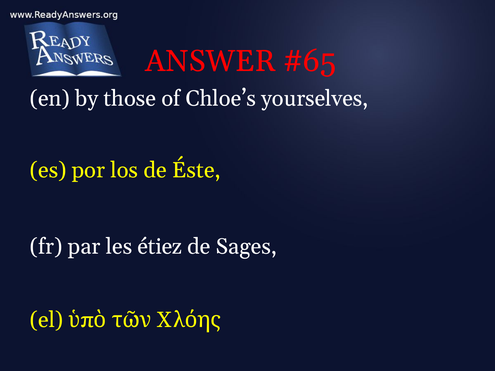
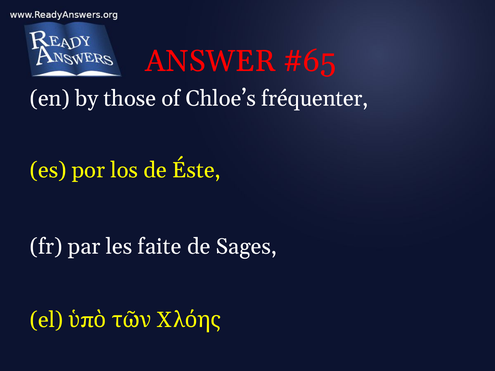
yourselves: yourselves -> fréquenter (315, 99)
étiez: étiez -> faite (160, 247)
